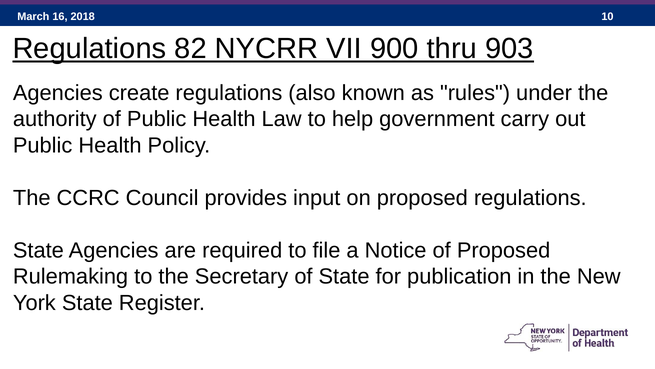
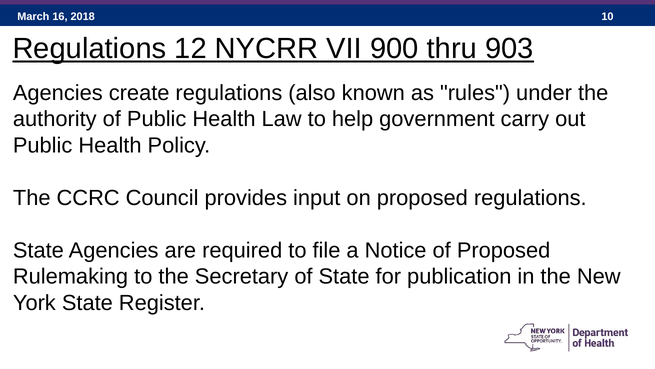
82: 82 -> 12 (191, 49)
